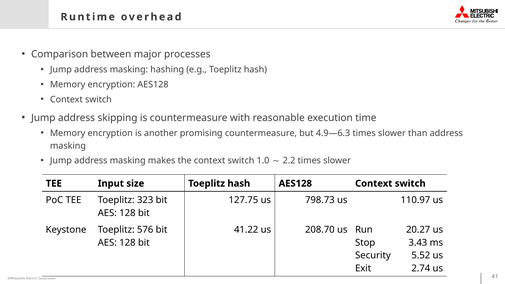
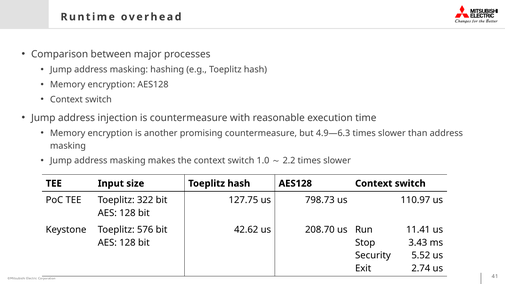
skipping: skipping -> injection (118, 118)
323: 323 -> 322 (145, 200)
41.22: 41.22 -> 42.62 (246, 230)
20.27: 20.27 -> 11.41 (418, 230)
